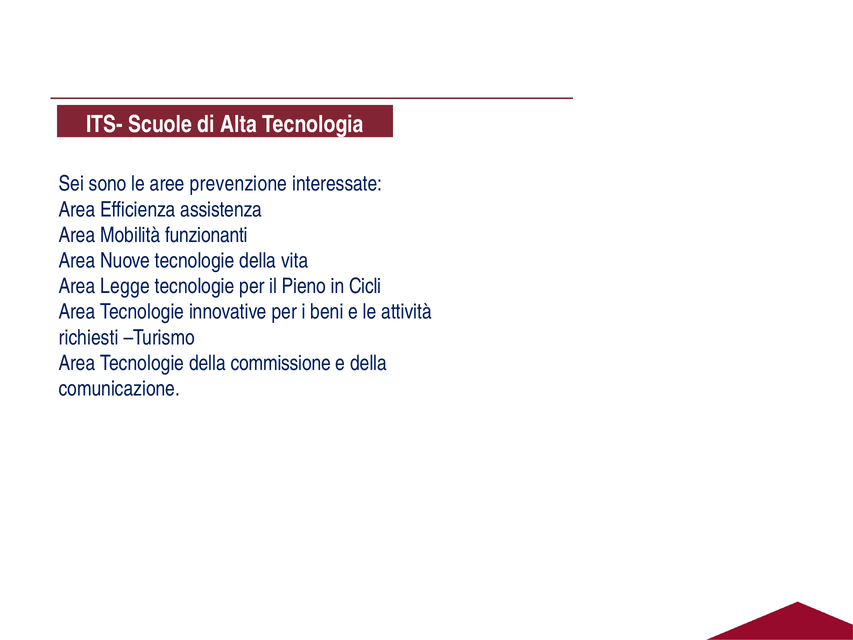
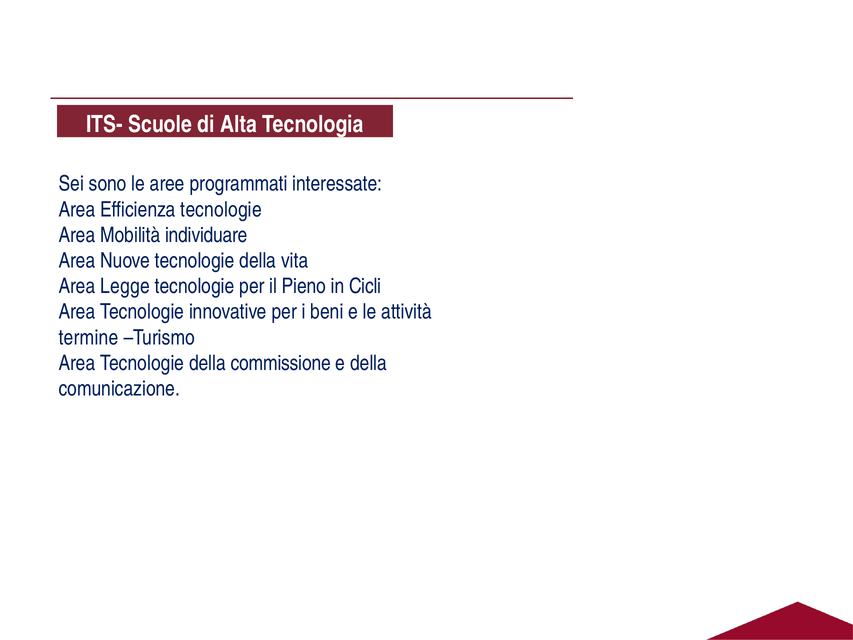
prevenzione: prevenzione -> programmati (239, 184)
Efficienza assistenza: assistenza -> tecnologie (221, 209)
funzionanti: funzionanti -> individuare (206, 235)
richiesti: richiesti -> termine (89, 337)
